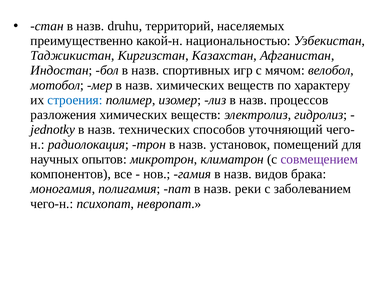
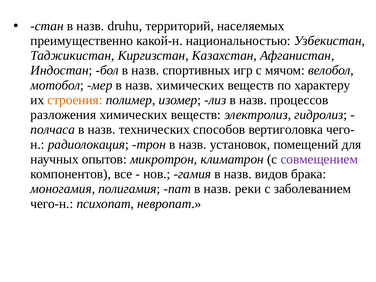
строения colour: blue -> orange (75, 100)
jednotky: jednotky -> полчаса (53, 130)
уточняющий: уточняющий -> вертиголовка (286, 130)
